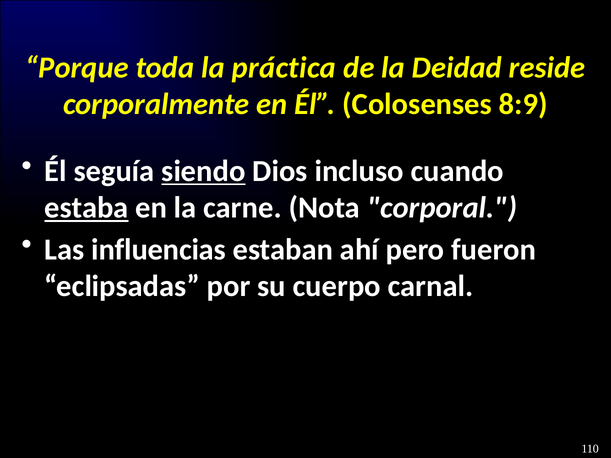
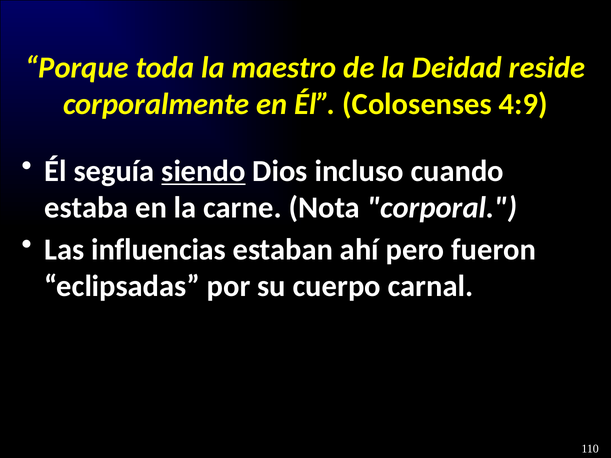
práctica: práctica -> maestro (284, 68)
8:9: 8:9 -> 4:9 (523, 104)
estaba underline: present -> none (86, 208)
